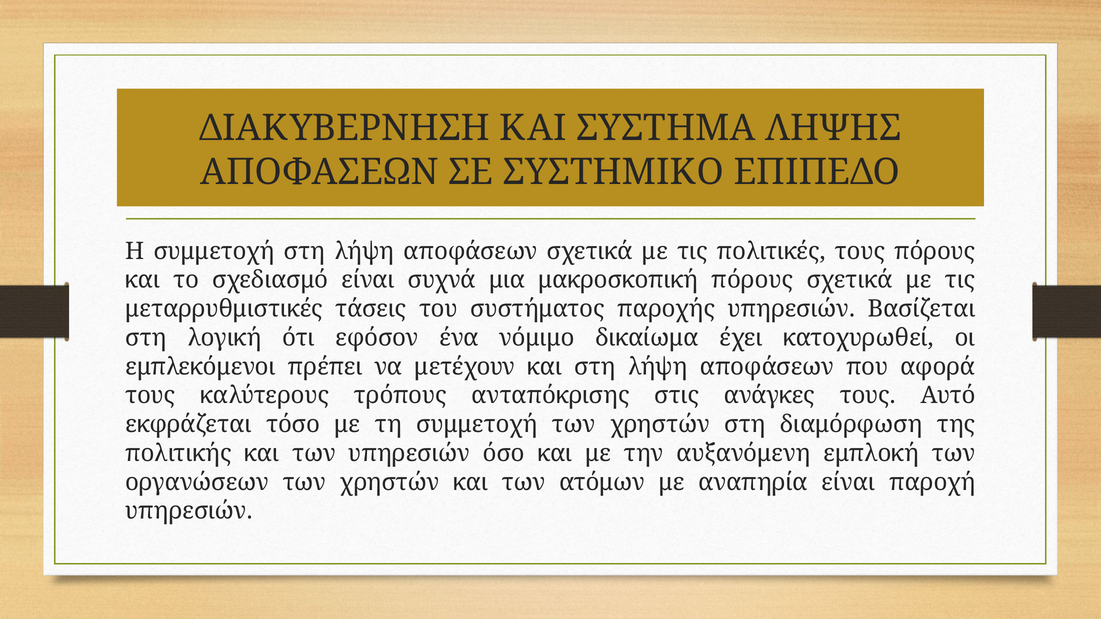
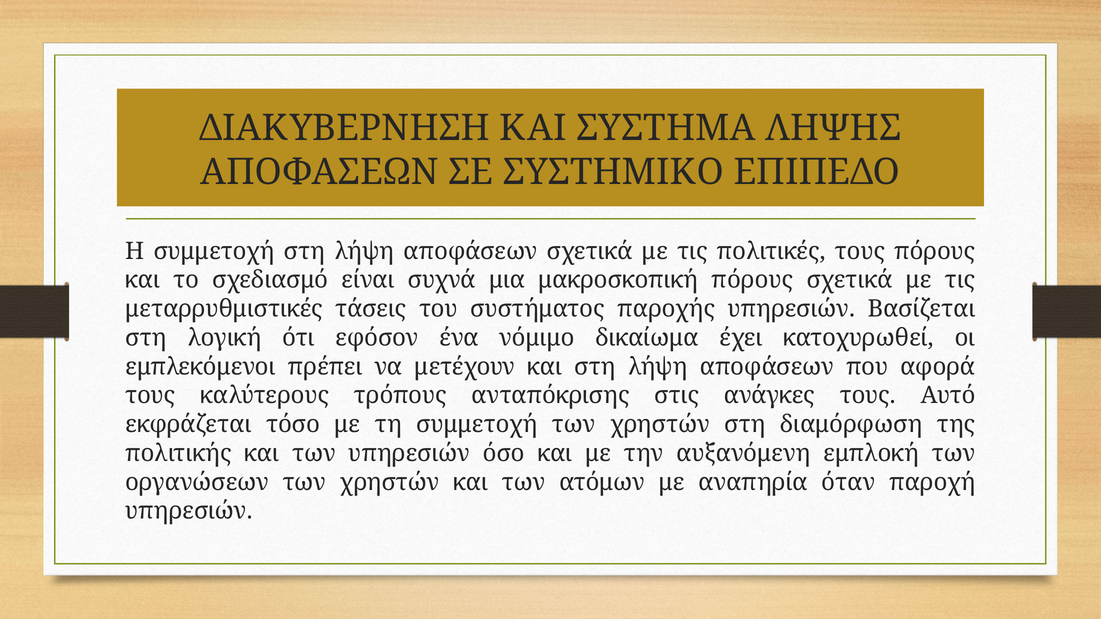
αναπηρία είναι: είναι -> όταν (848, 482)
